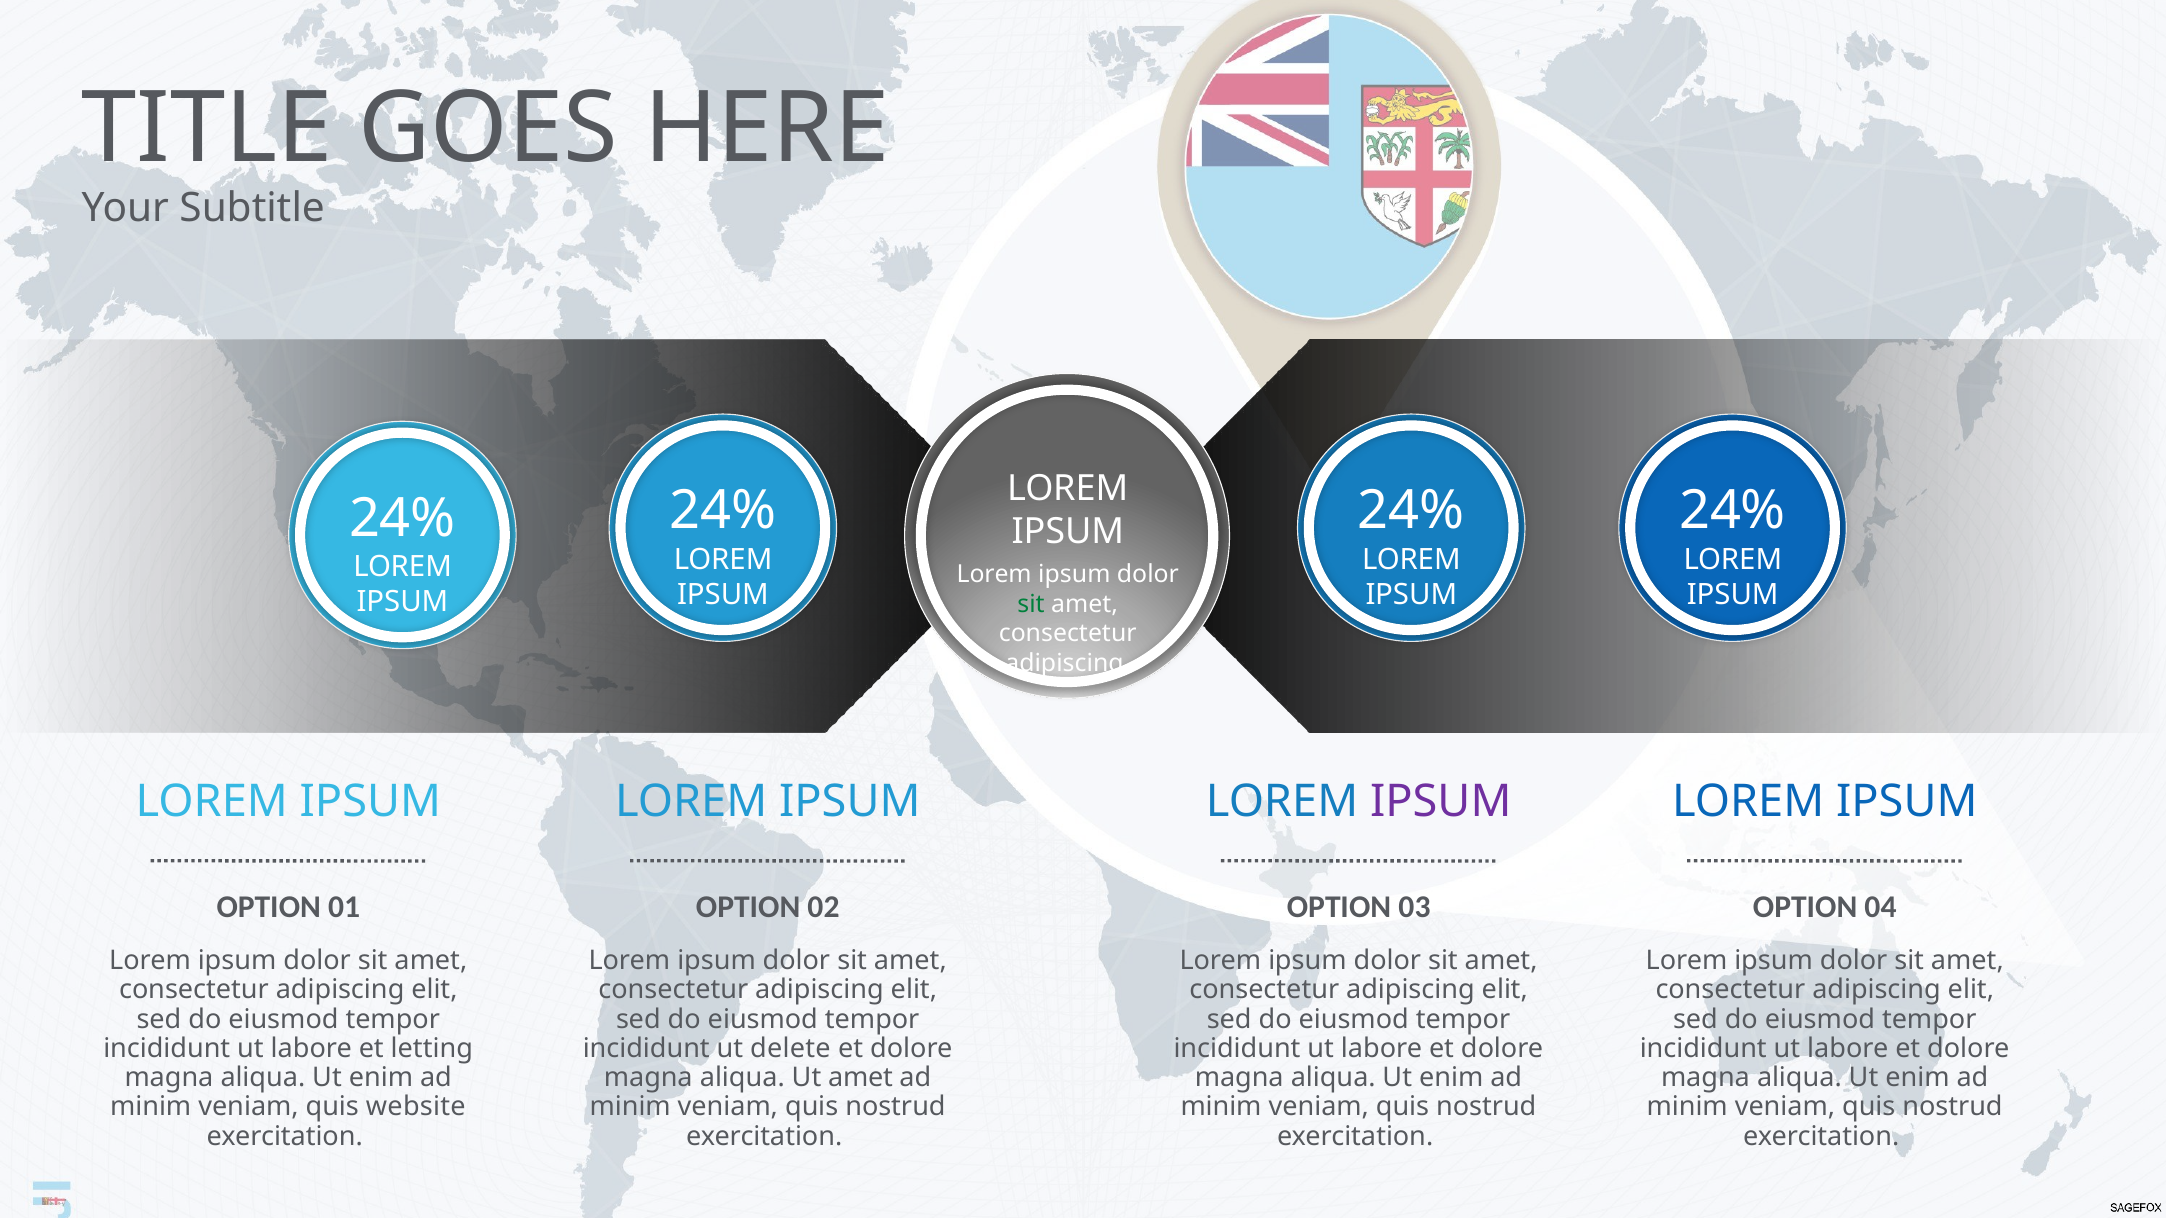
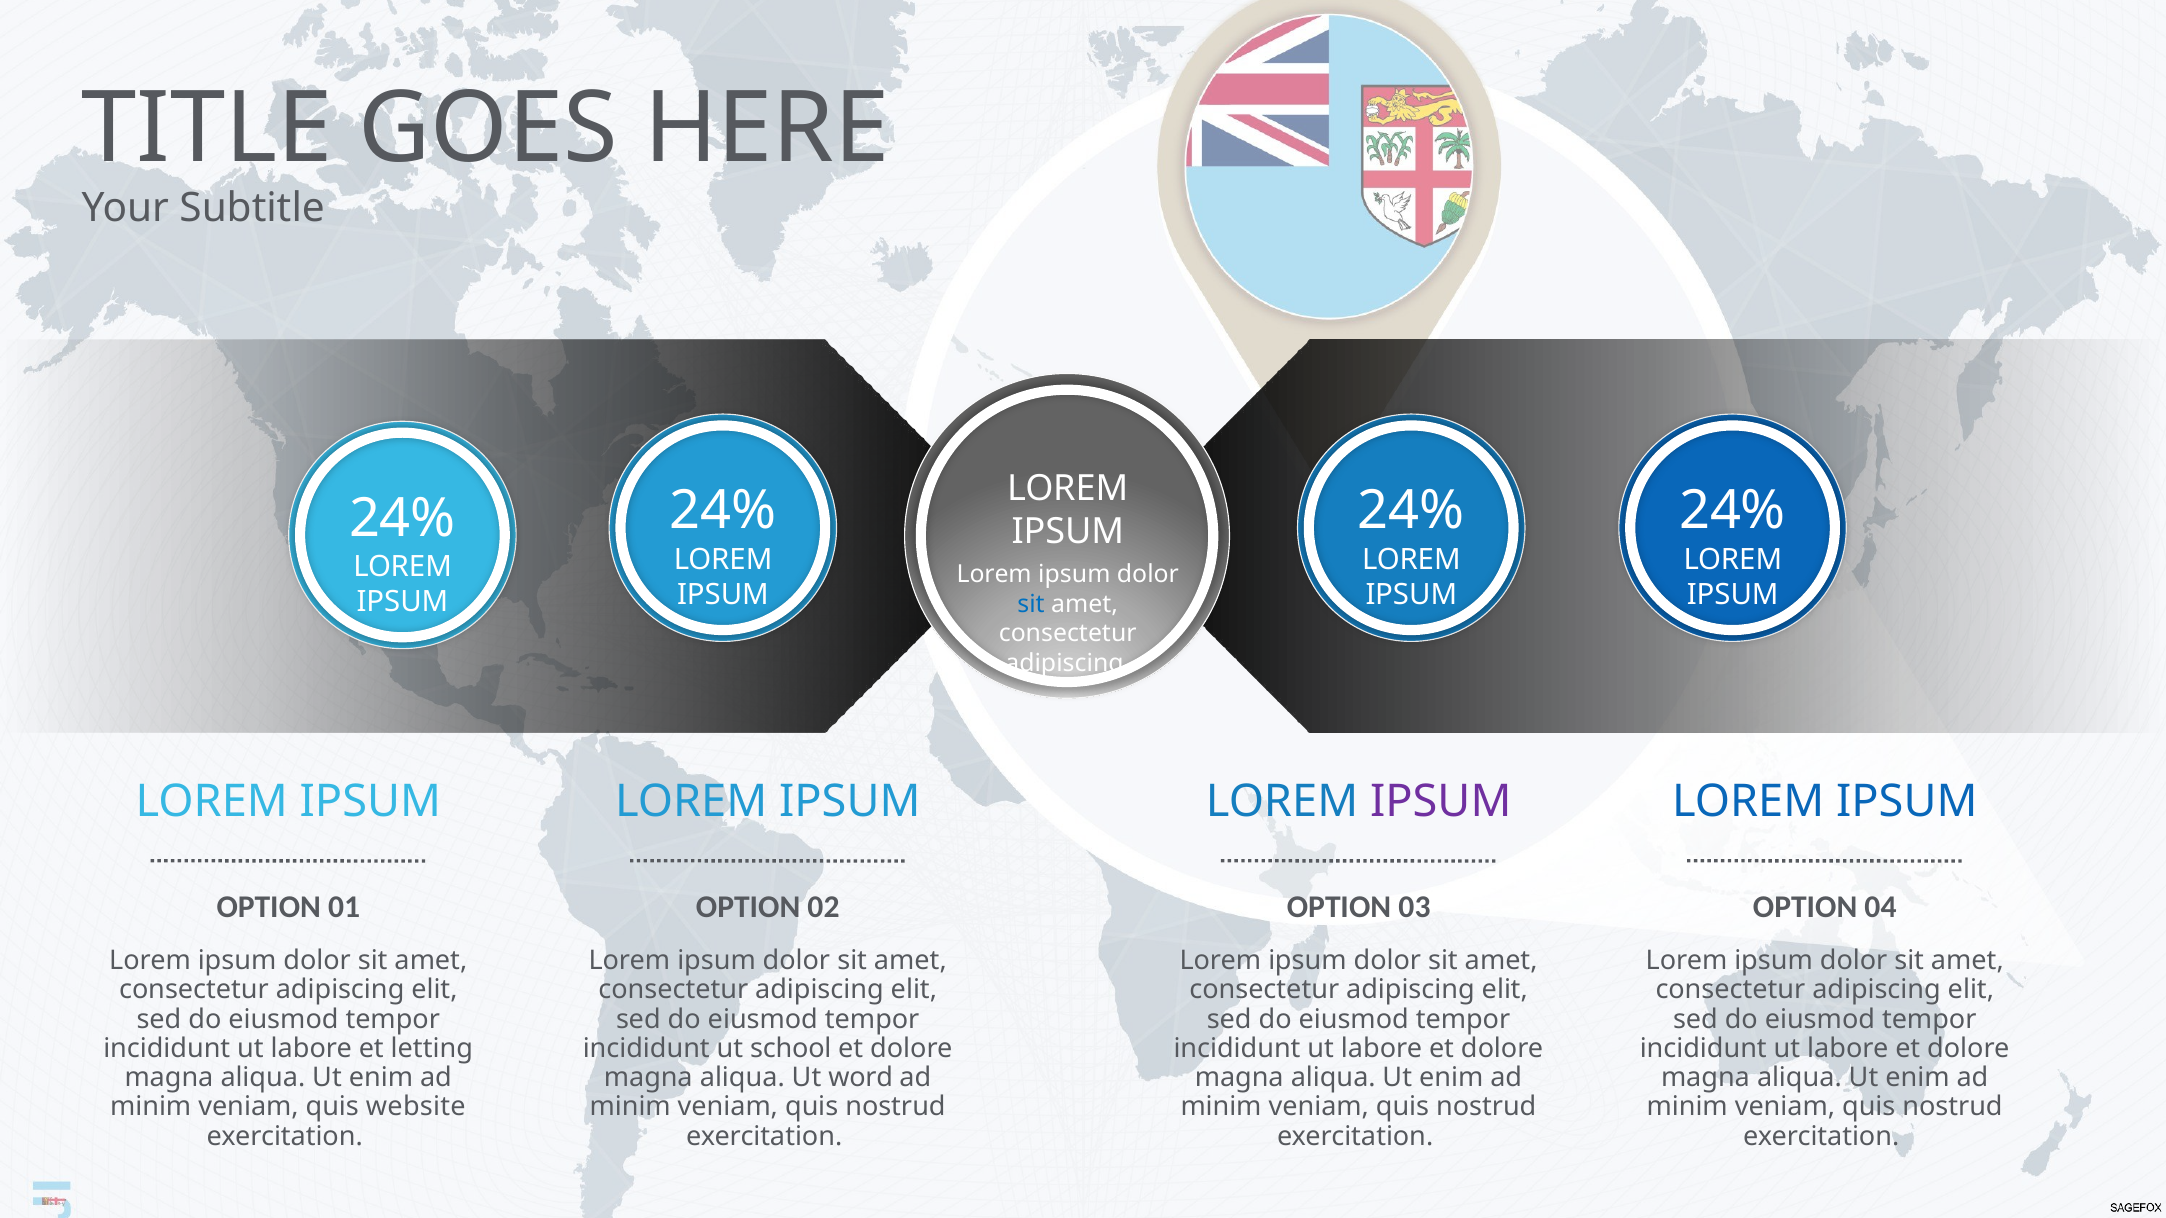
sit colour: green -> blue (1031, 604)
delete: delete -> school (791, 1049)
Ut amet: amet -> word (861, 1078)
